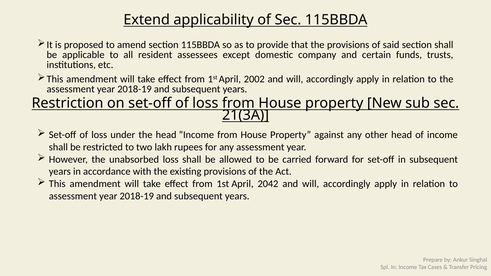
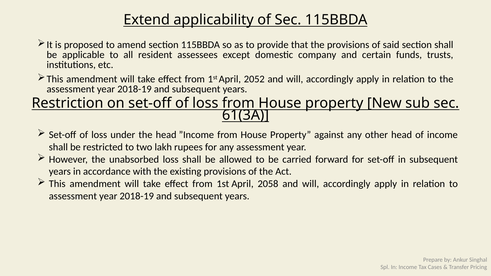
2002: 2002 -> 2052 (254, 79)
21(3A: 21(3A -> 61(3A (245, 115)
2042: 2042 -> 2058 (268, 184)
